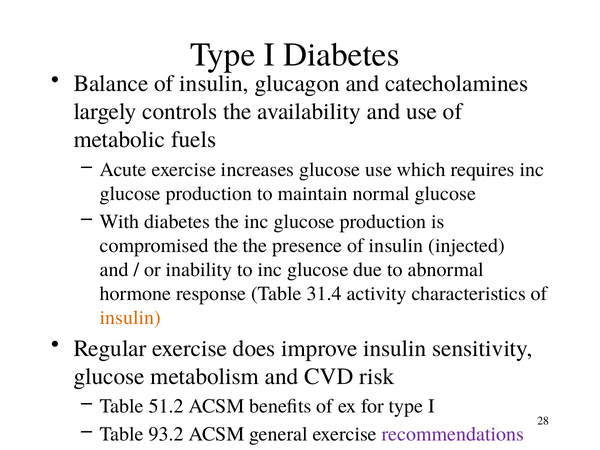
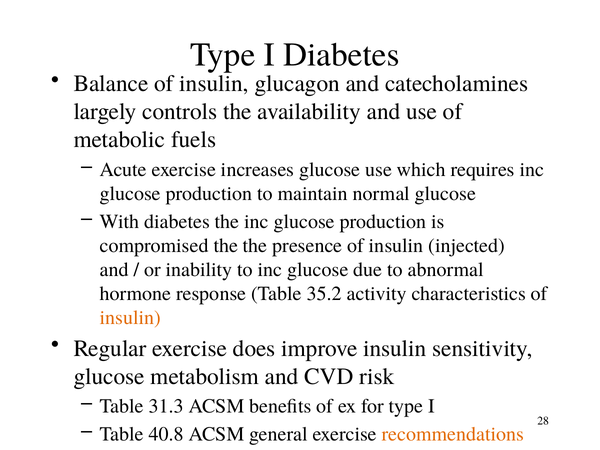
31.4: 31.4 -> 35.2 (324, 293)
51.2: 51.2 -> 31.3 (166, 406)
93.2: 93.2 -> 40.8 (166, 434)
recommendations colour: purple -> orange (453, 434)
